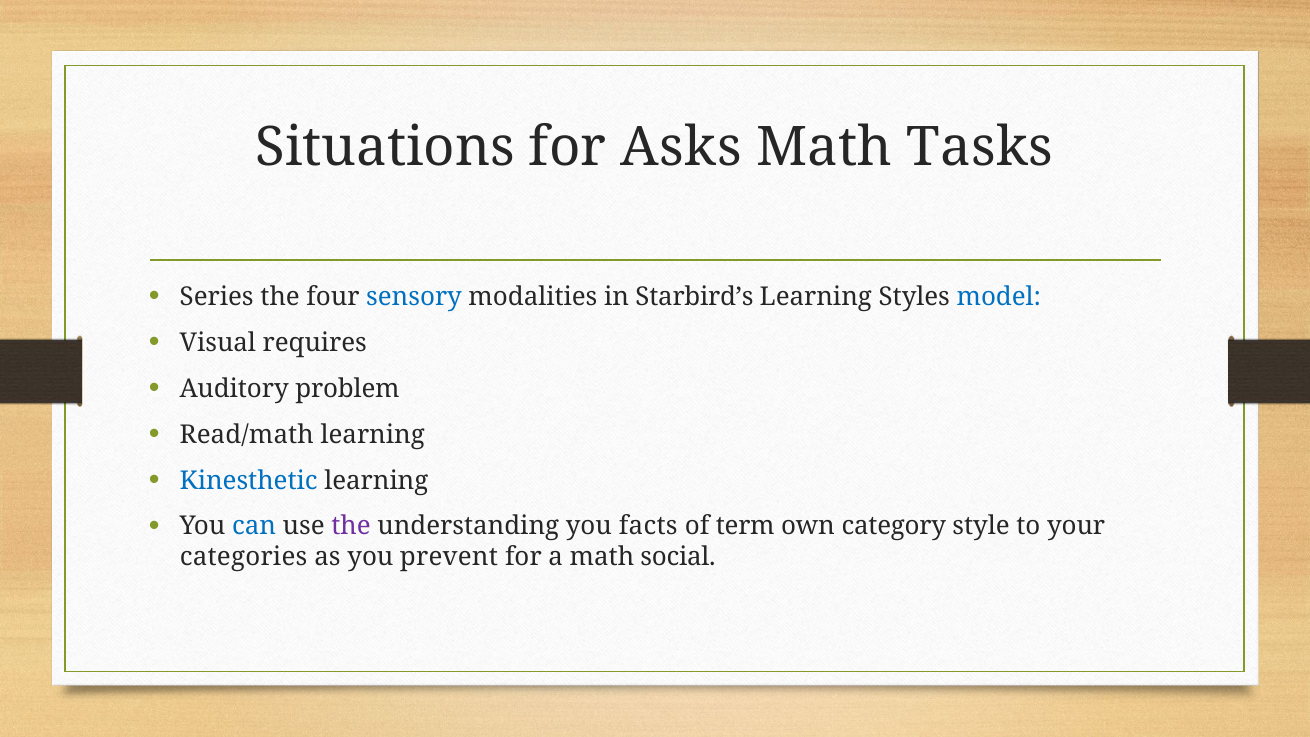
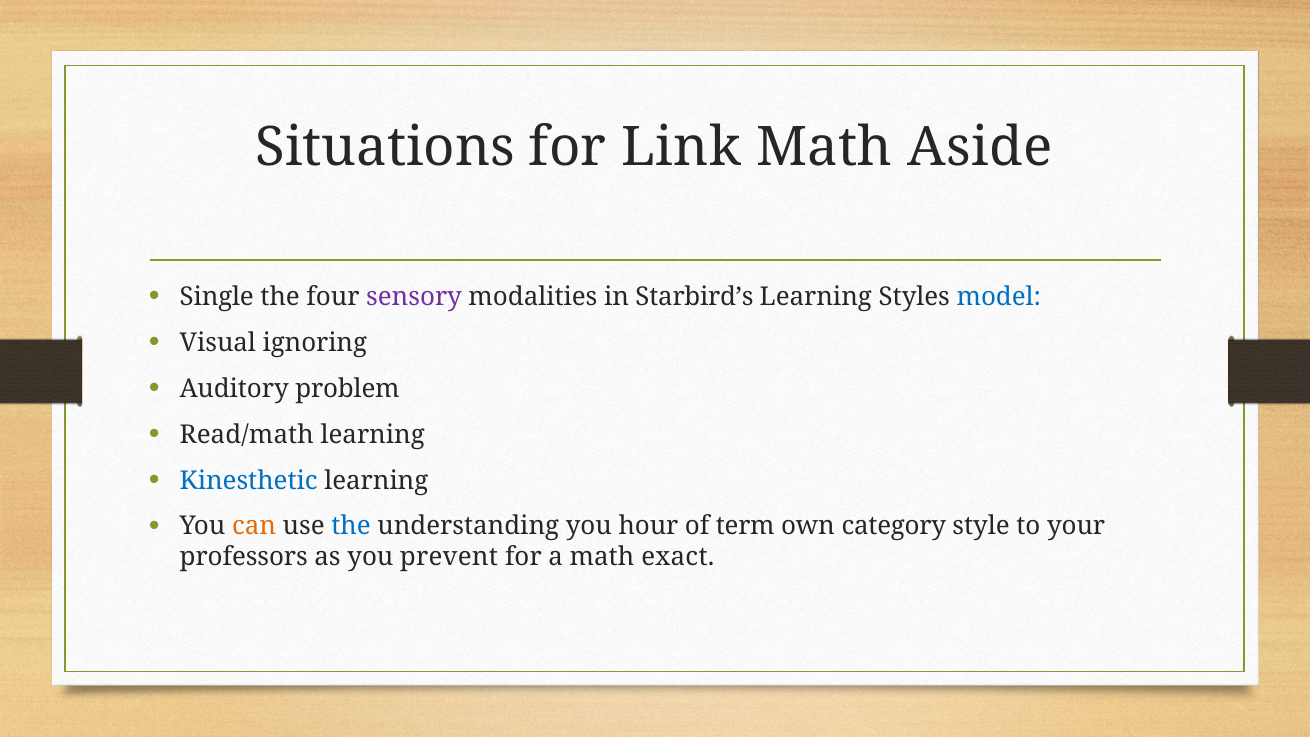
Asks: Asks -> Link (681, 147)
Tasks: Tasks -> Aside (980, 147)
Series: Series -> Single (217, 297)
sensory colour: blue -> purple (414, 297)
requires: requires -> ignoring (315, 343)
can colour: blue -> orange (254, 526)
the colour: purple -> blue (351, 526)
facts: facts -> hour (648, 526)
categories: categories -> professors (244, 557)
social: social -> exact (678, 557)
